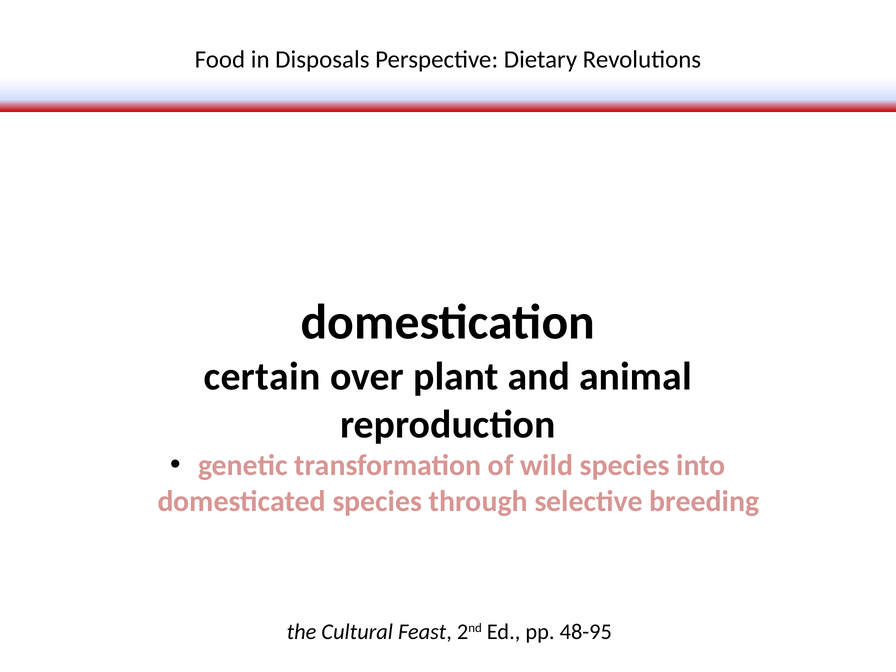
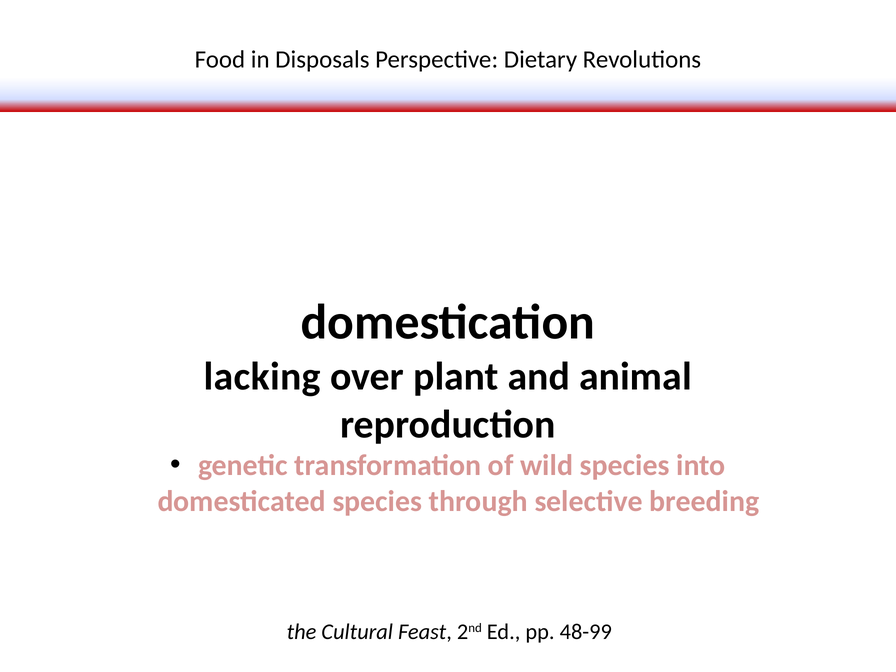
certain: certain -> lacking (262, 377)
48-95: 48-95 -> 48-99 (586, 632)
